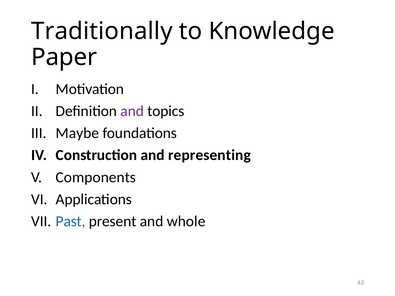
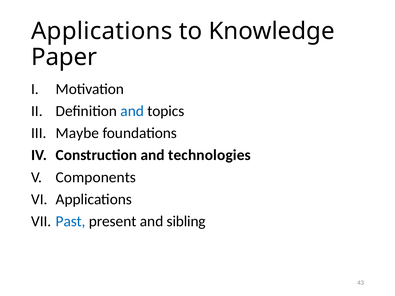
Traditionally: Traditionally -> Applications (102, 31)
and colour: purple -> blue (132, 111)
representing: representing -> technologies (209, 155)
whole: whole -> sibling (186, 222)
